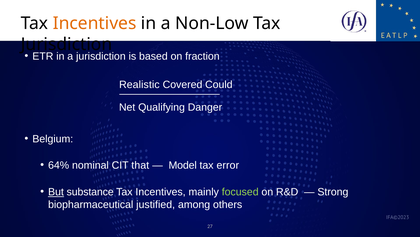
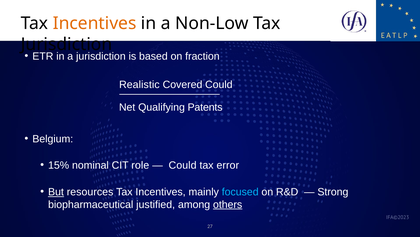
Danger: Danger -> Patents (205, 107)
64%: 64% -> 15% (59, 165)
that: that -> role (140, 165)
Model: Model -> Could (183, 165)
substance: substance -> resources (90, 191)
focused colour: light green -> light blue (240, 191)
others underline: none -> present (228, 204)
